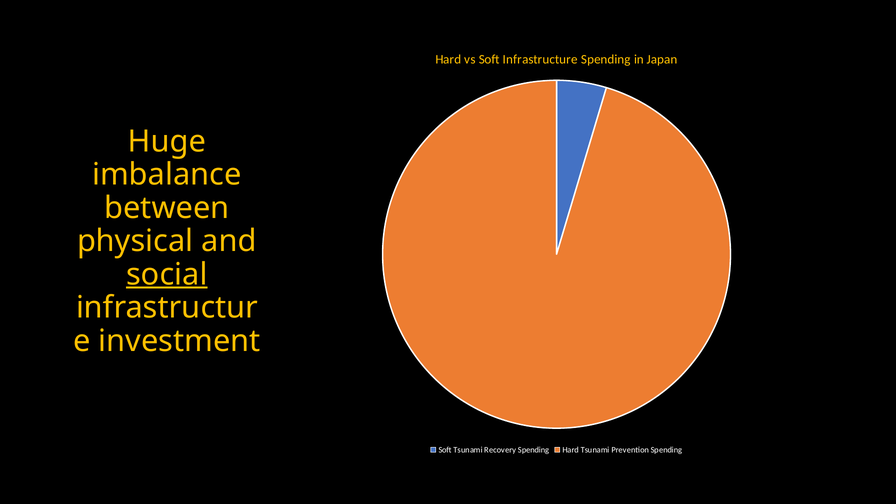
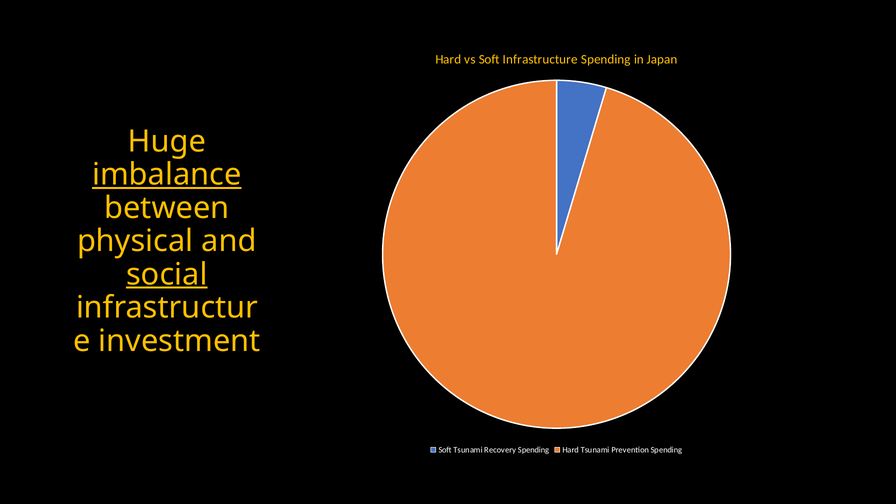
imbalance underline: none -> present (167, 175)
